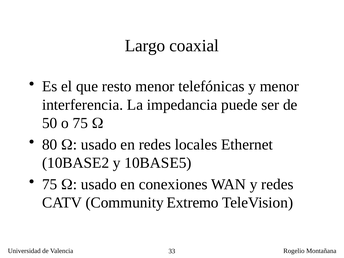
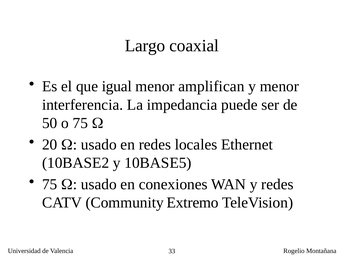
resto: resto -> igual (117, 86)
telefónicas: telefónicas -> amplifican (211, 86)
80: 80 -> 20 (50, 145)
